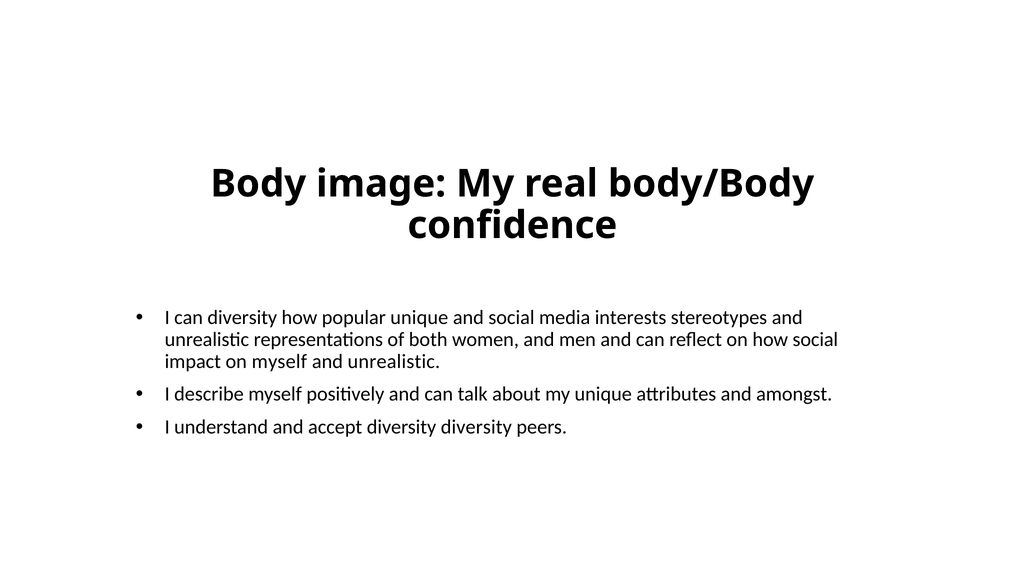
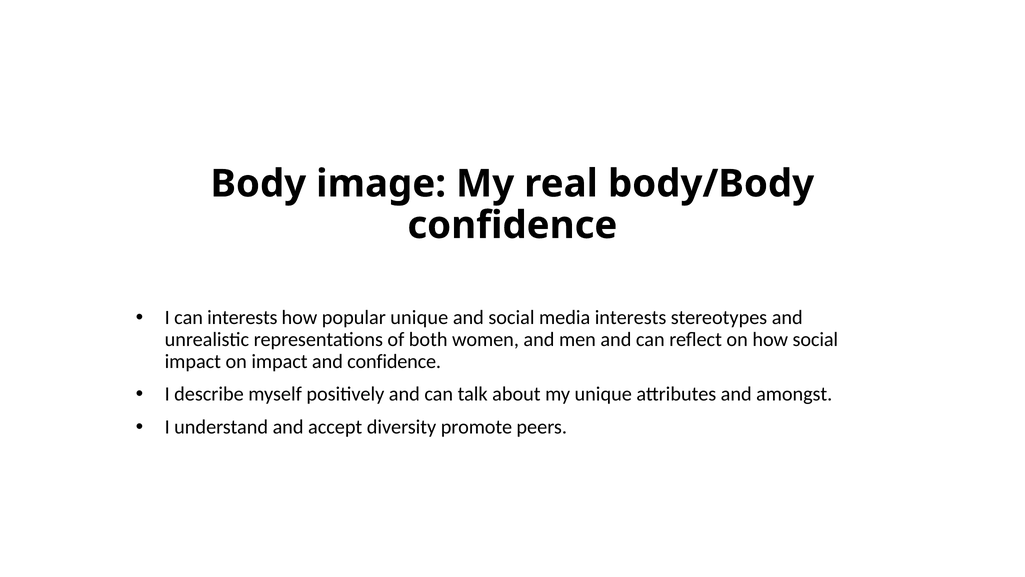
can diversity: diversity -> interests (242, 318)
on myself: myself -> impact (279, 361)
unrealistic: unrealistic -> confidence (394, 361)
diversity diversity: diversity -> promote (476, 427)
